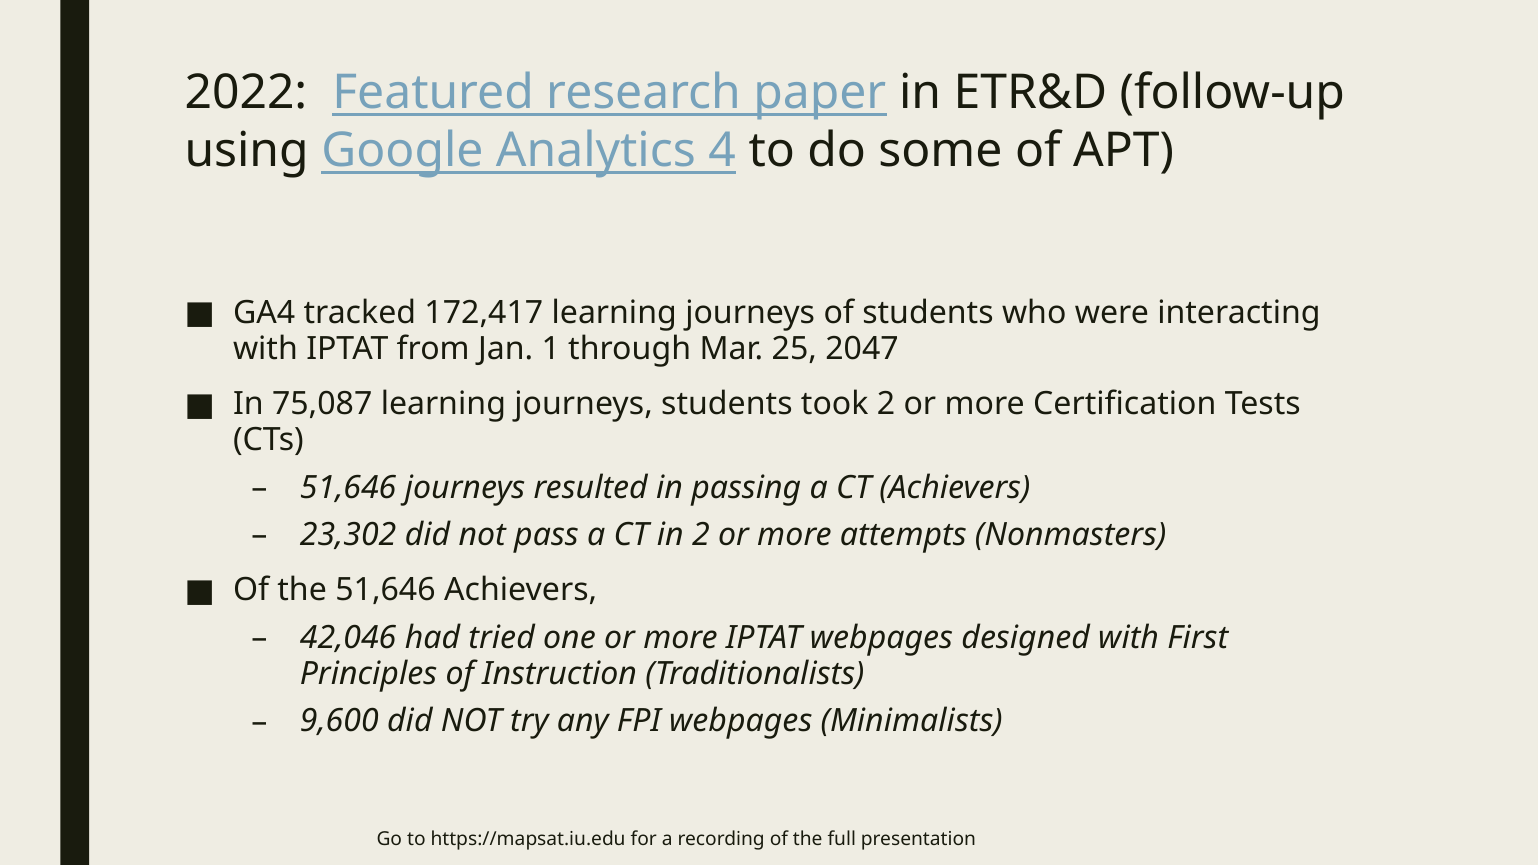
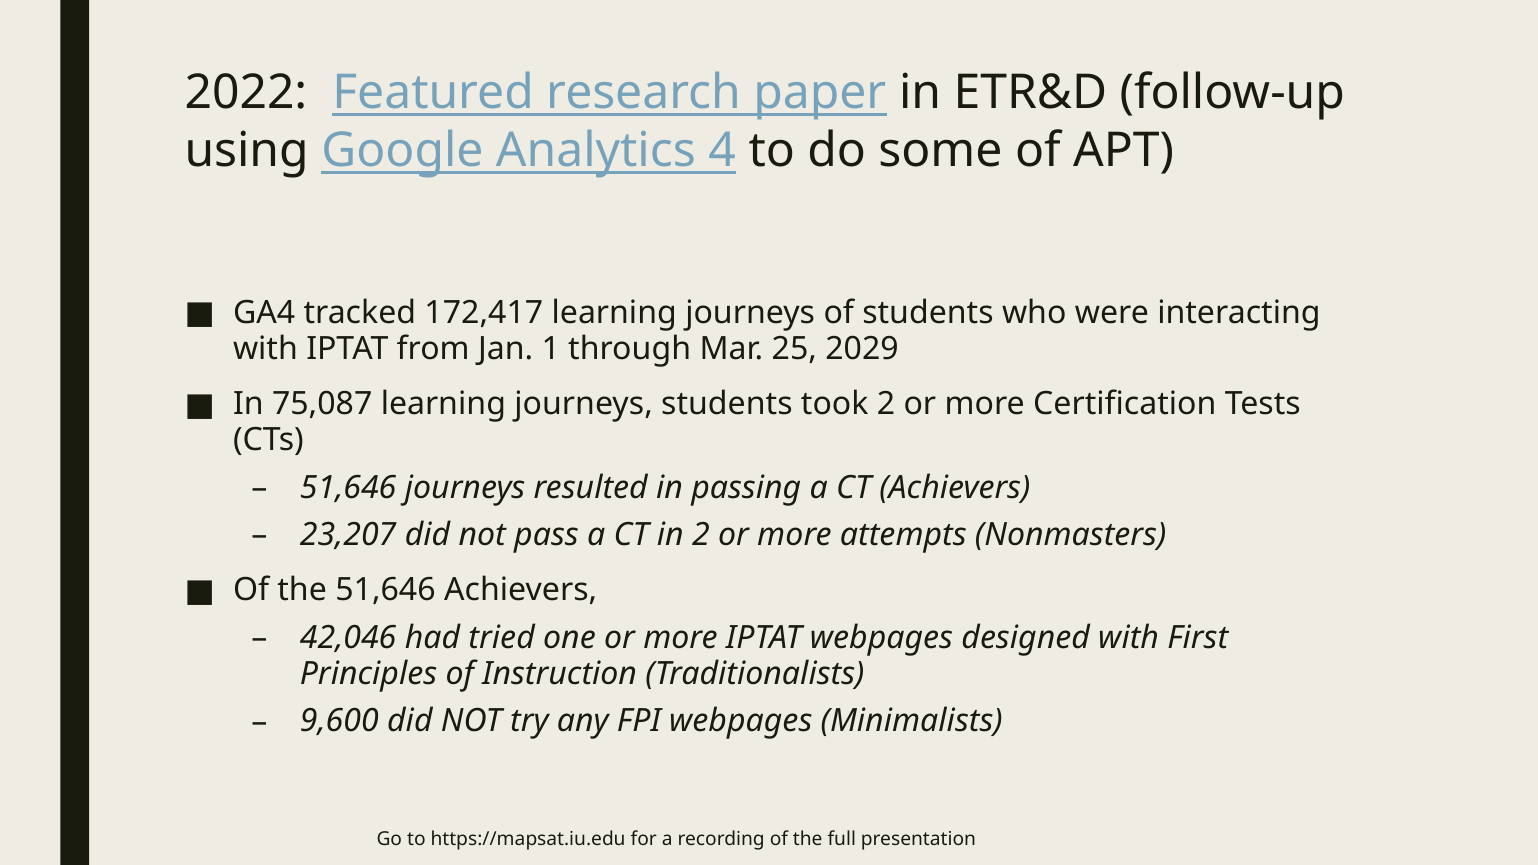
2047: 2047 -> 2029 (862, 349)
23,302: 23,302 -> 23,207 (348, 535)
